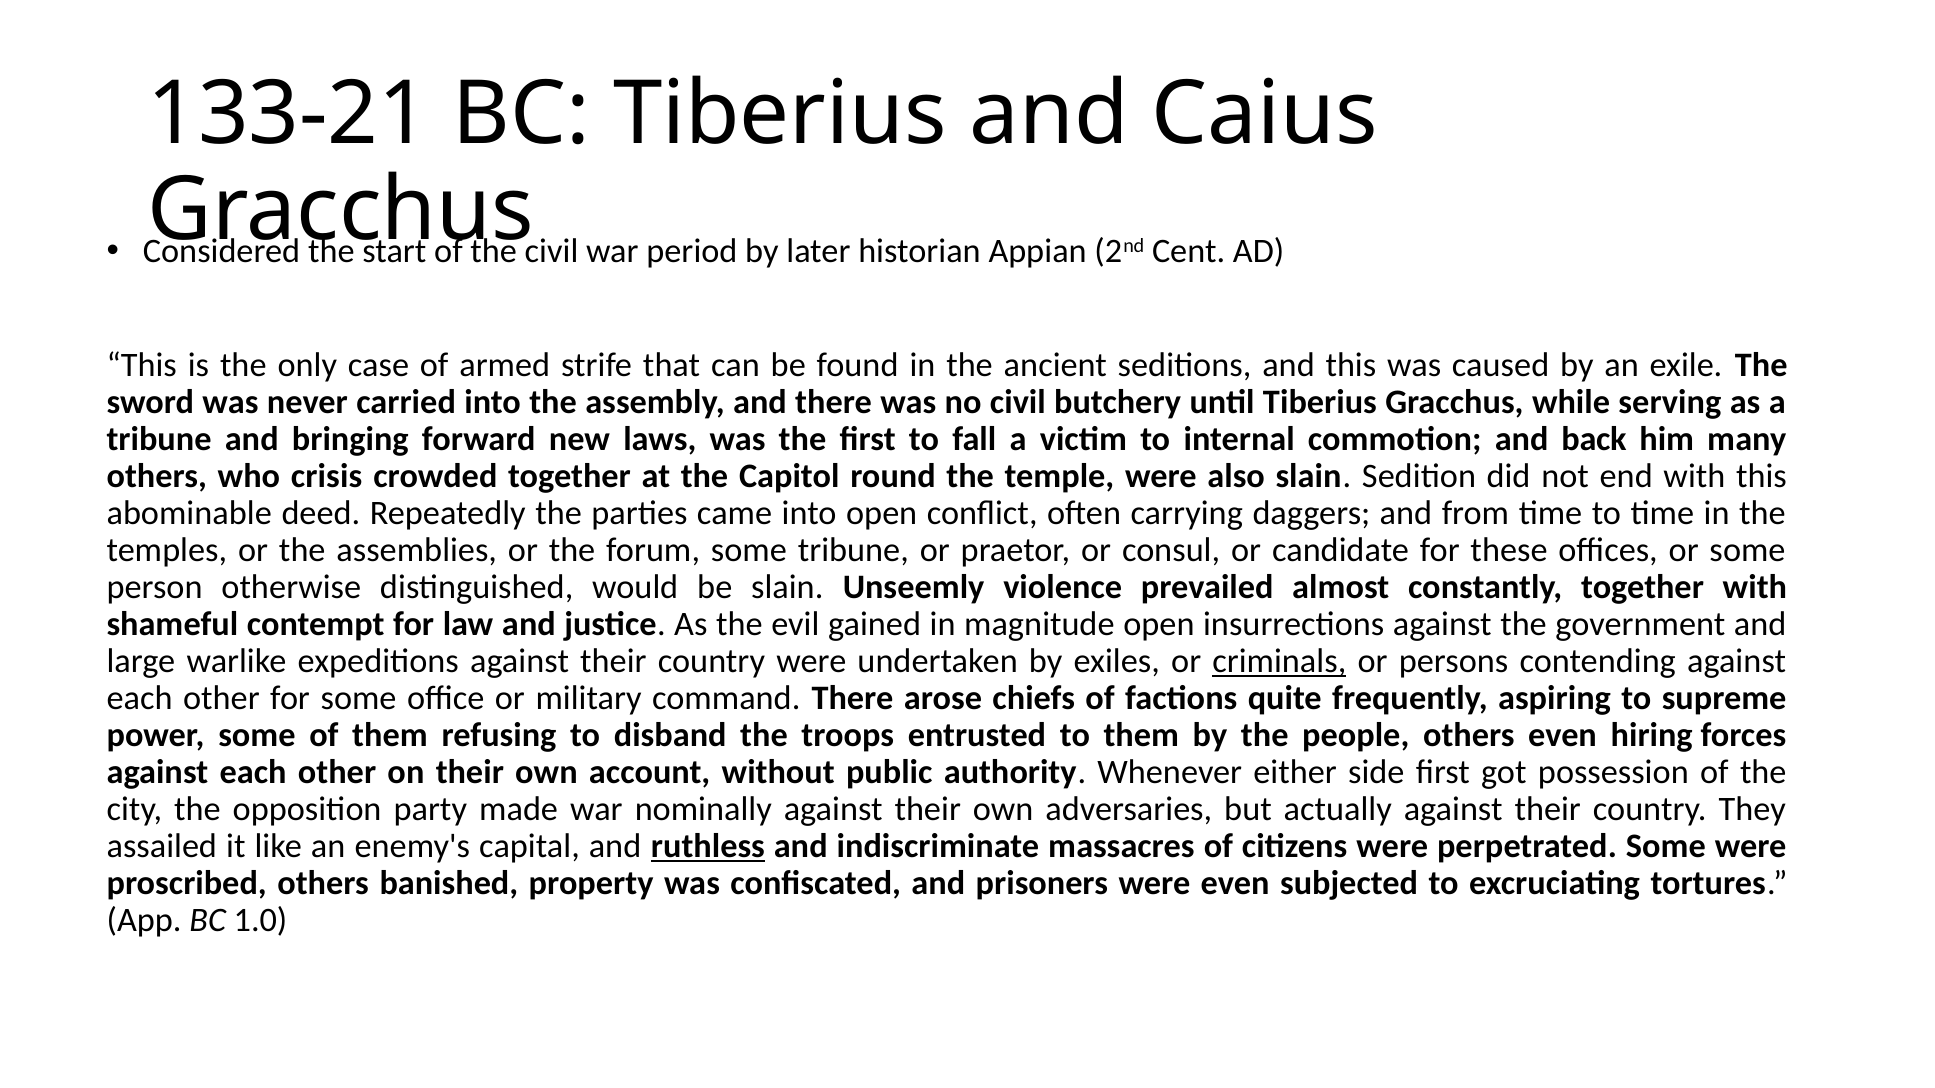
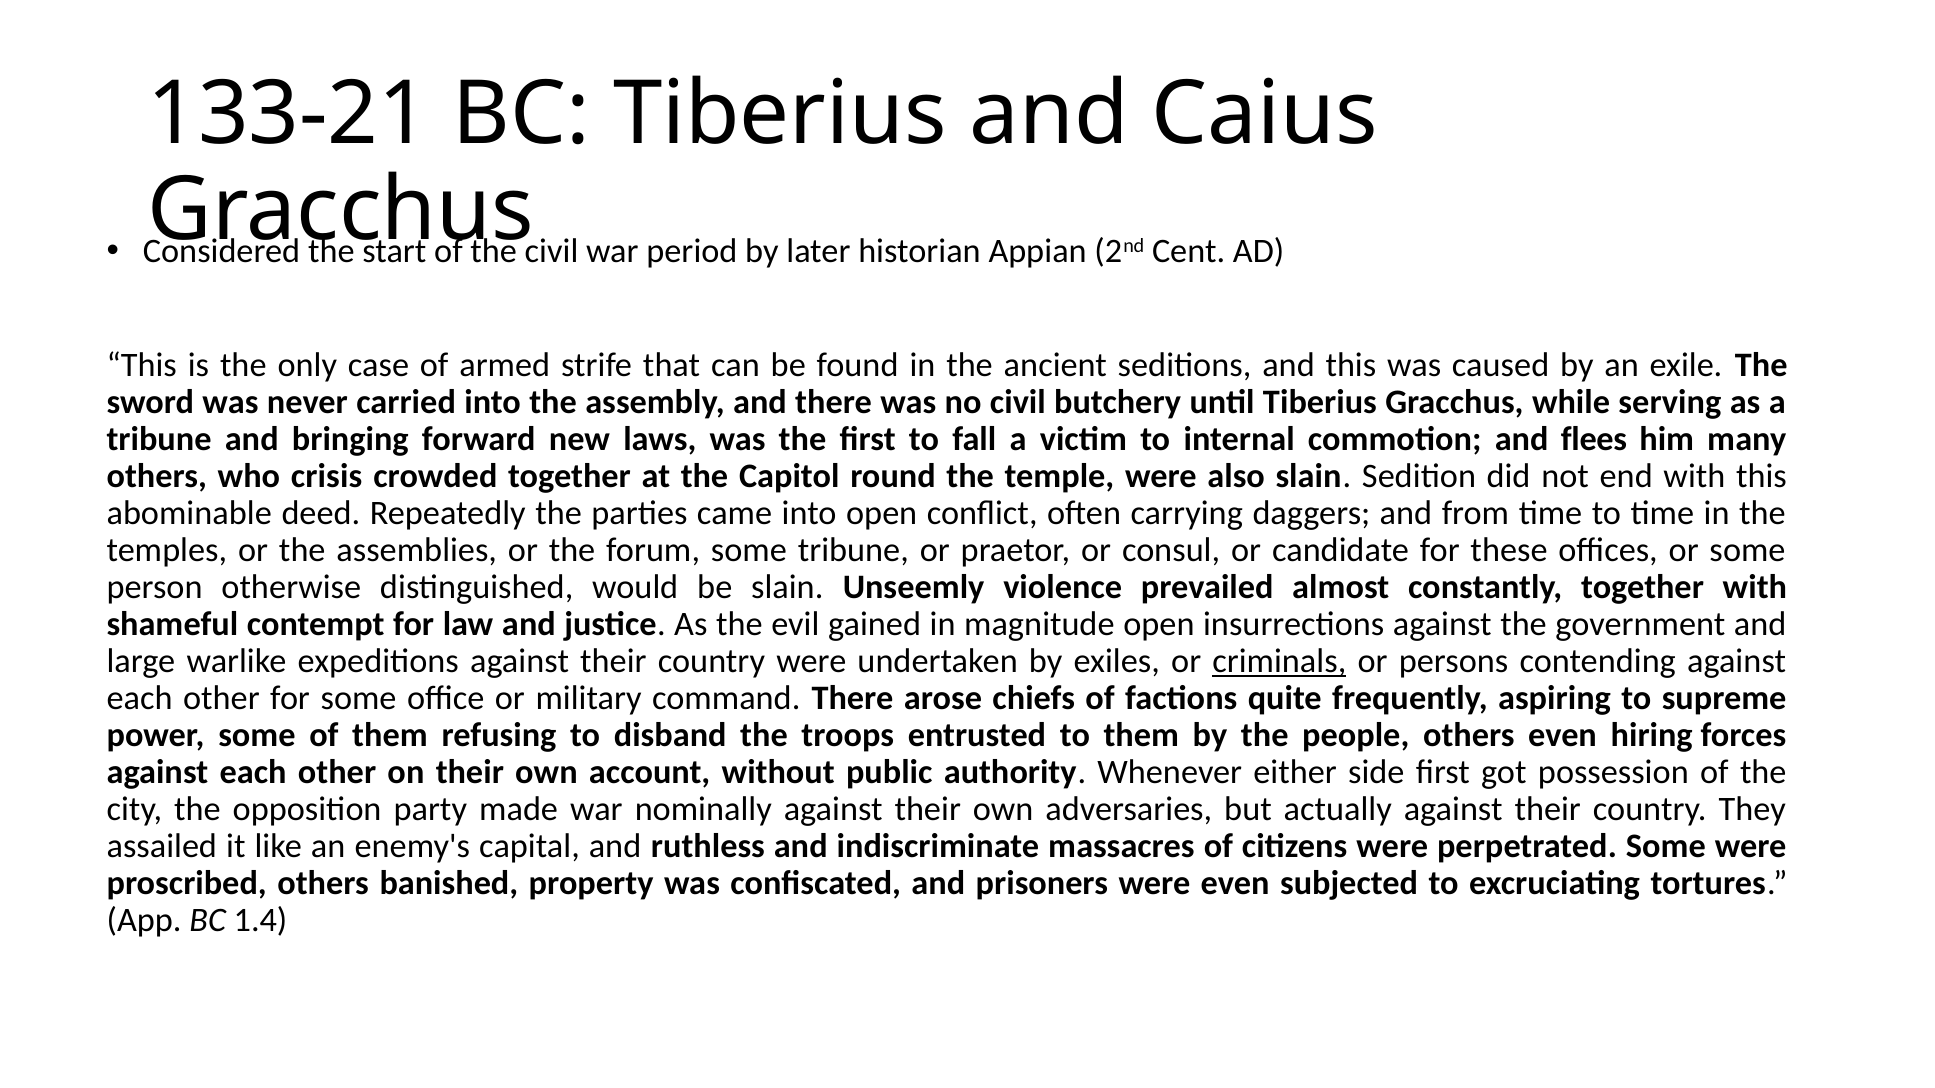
back: back -> flees (1594, 440)
ruthless underline: present -> none (708, 847)
1.0: 1.0 -> 1.4 (261, 921)
